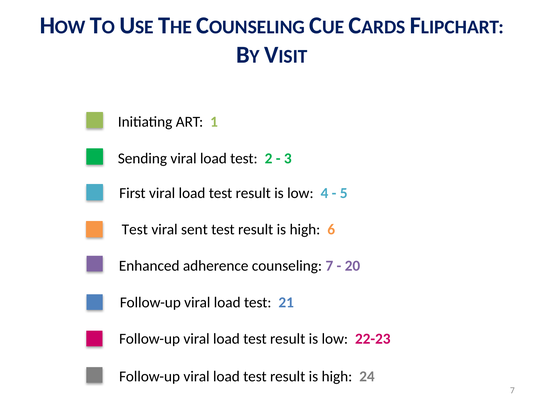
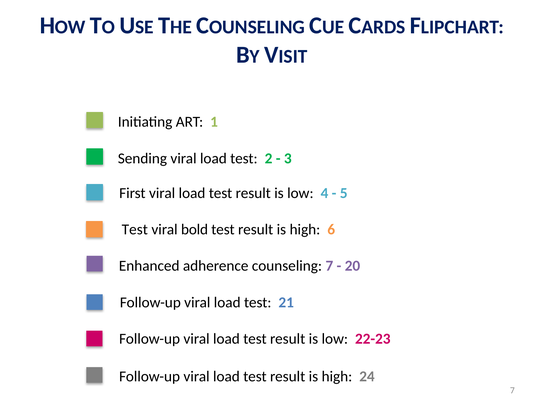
sent: sent -> bold (195, 230)
